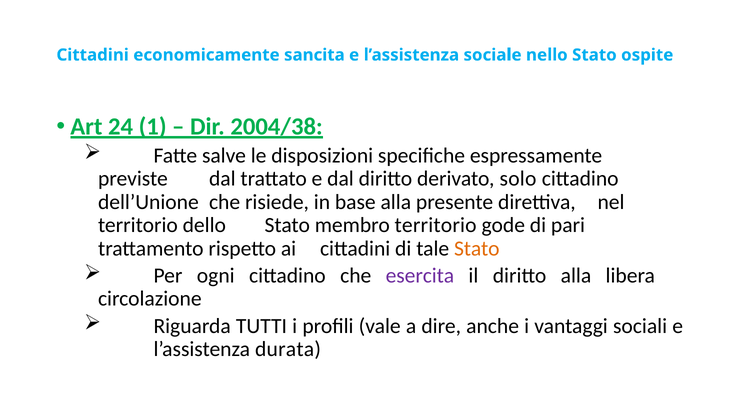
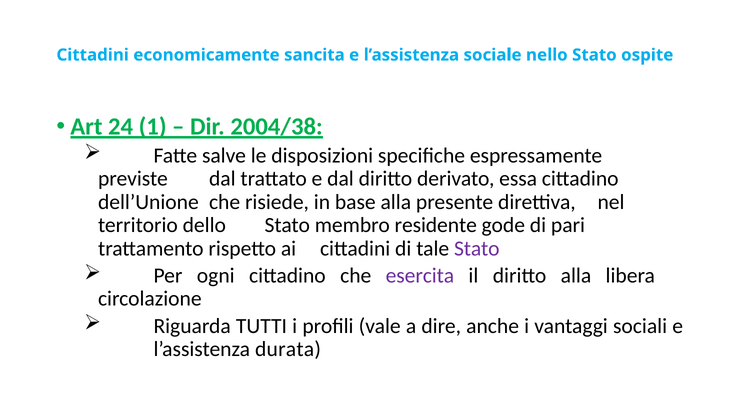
solo: solo -> essa (518, 179)
membro territorio: territorio -> residente (436, 225)
Stato colour: orange -> purple (477, 249)
